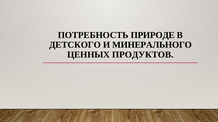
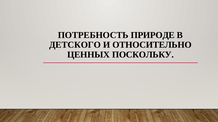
МИНЕРАЛЬНОГО: МИНЕРАЛЬНОГО -> ОТНОСИТЕЛЬНО (152, 45)
ПРОДУКТОВ: ПРОДУКТОВ -> ПОСКОЛЬКУ (143, 55)
